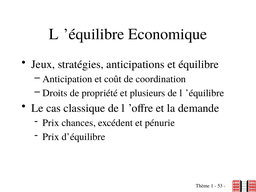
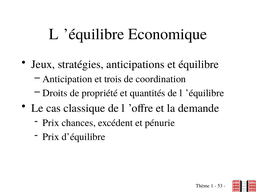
coût: coût -> trois (113, 79)
plusieurs: plusieurs -> quantités (148, 93)
